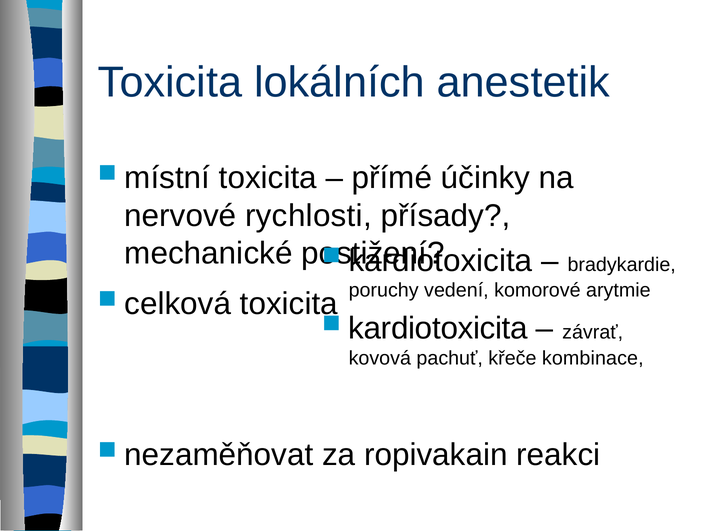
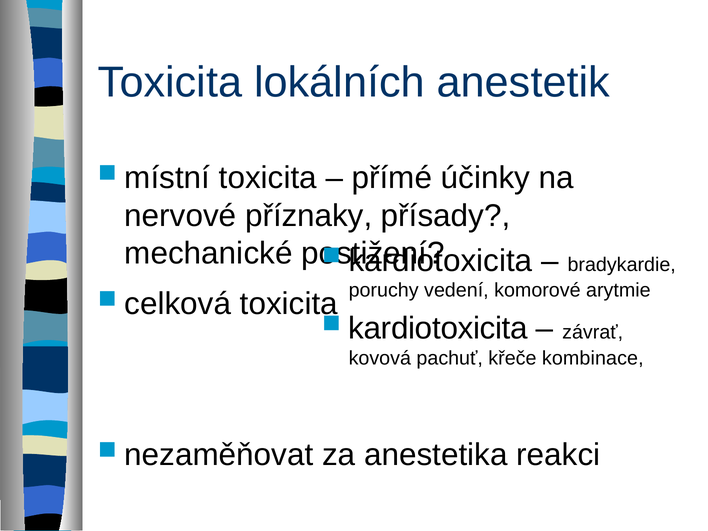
rychlosti: rychlosti -> příznaky (309, 216)
ropivakain: ropivakain -> anestetika (436, 455)
